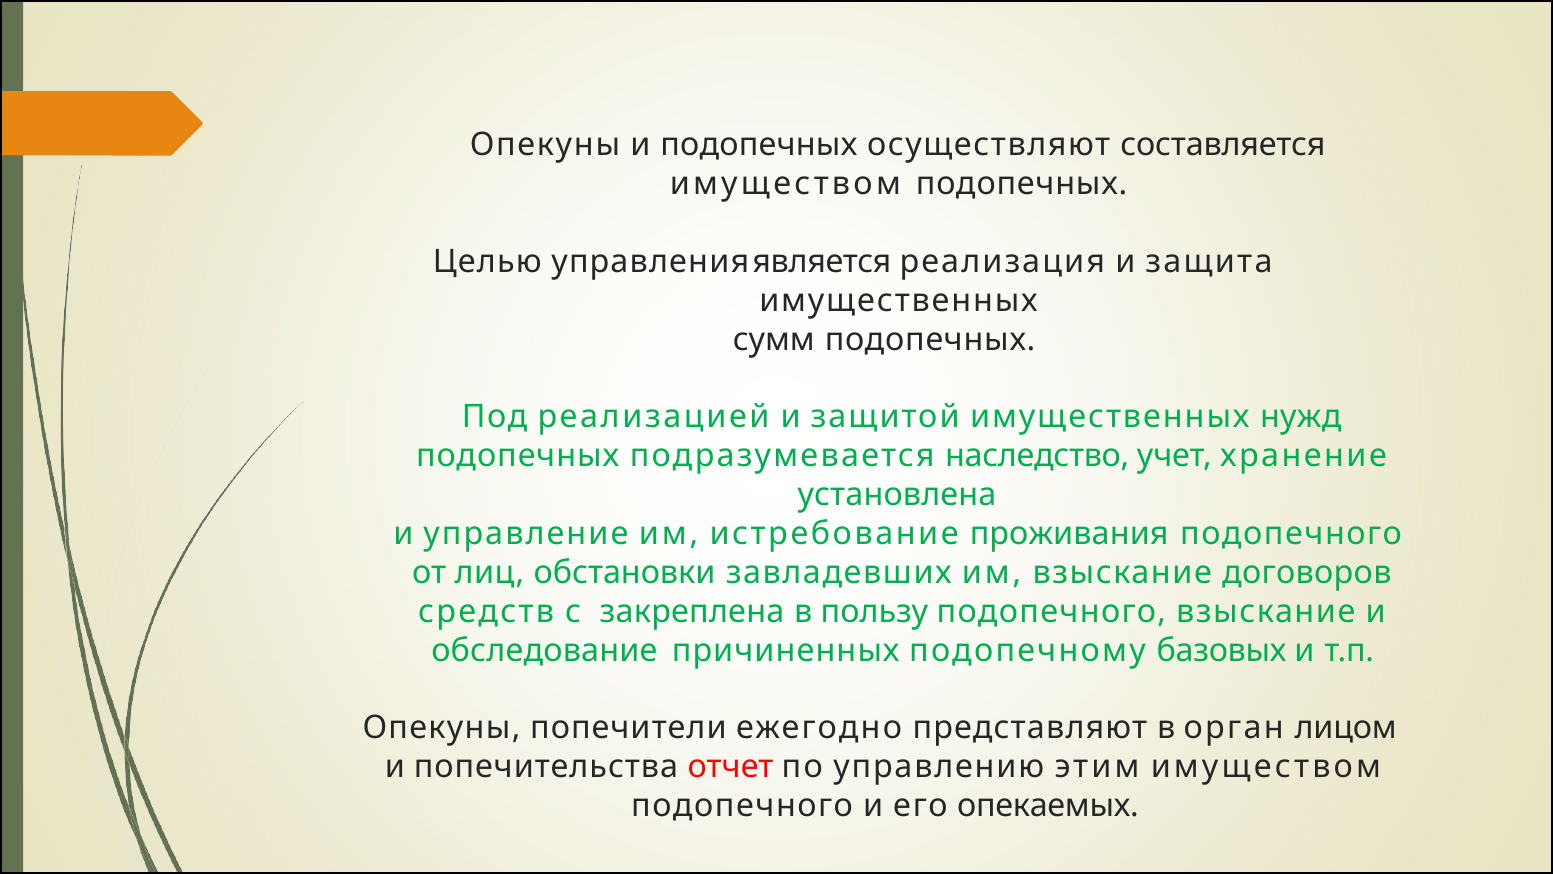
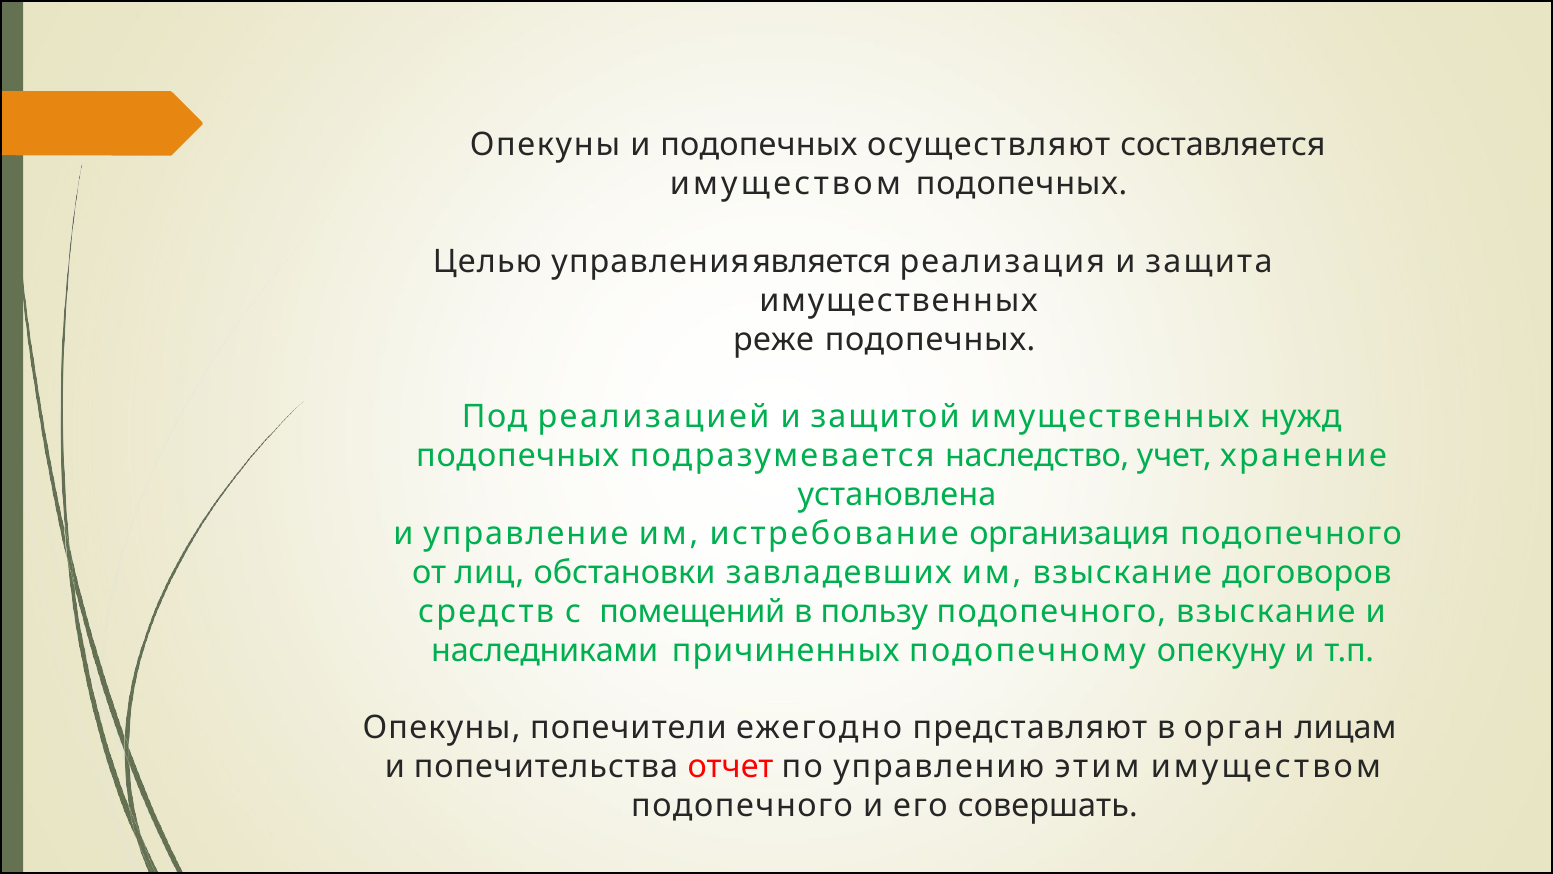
сумм: сумм -> реже (774, 339)
проживания: проживания -> организация (1069, 534)
закреплена: закреплена -> помещений (692, 611)
обследование: обследование -> наследниками (545, 650)
базовых: базовых -> опекуну (1221, 650)
лицом: лицом -> лицам (1346, 728)
опекаемых: опекаемых -> совершать (1048, 805)
